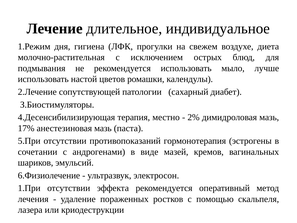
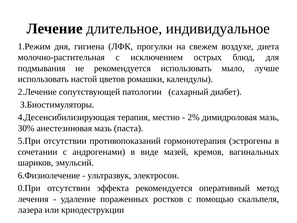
17%: 17% -> 30% (26, 128)
1.При: 1.При -> 0.При (29, 188)
